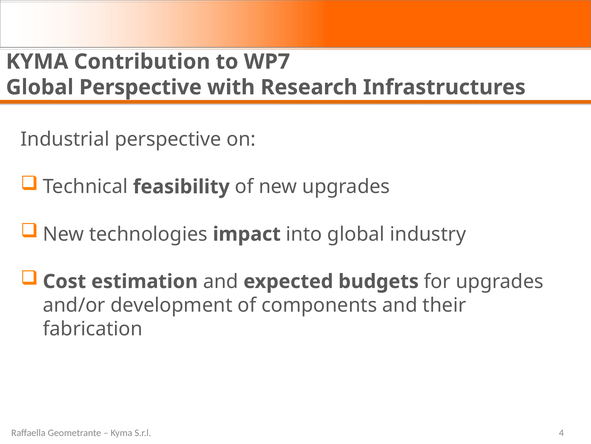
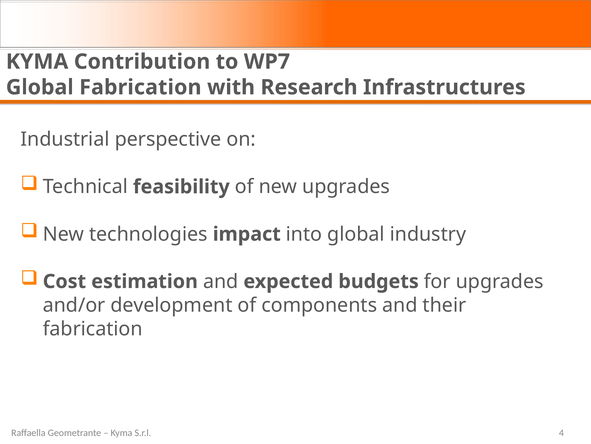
Global Perspective: Perspective -> Fabrication (140, 87)
